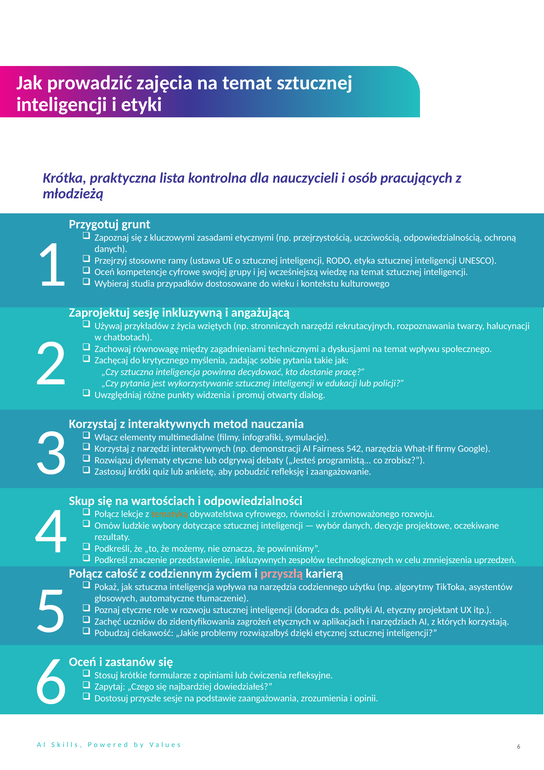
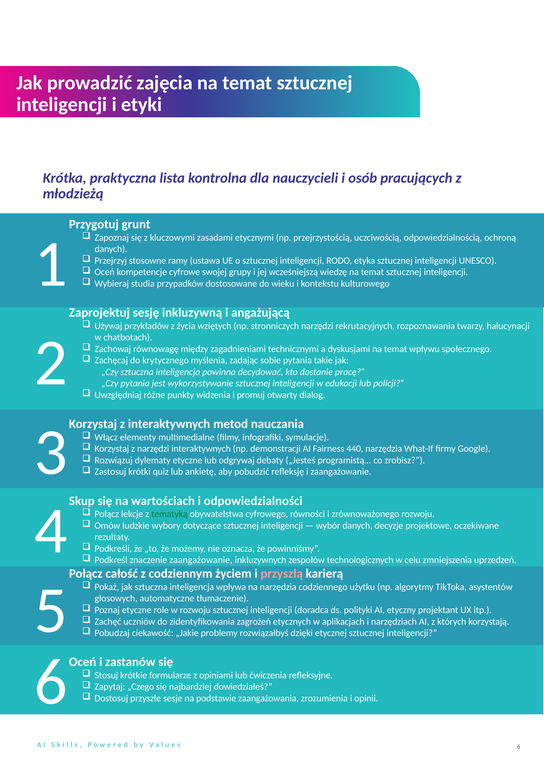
542: 542 -> 440 (355, 448)
tematyką colour: orange -> green (169, 514)
znaczenie przedstawienie: przedstawienie -> zaangażowanie (201, 560)
